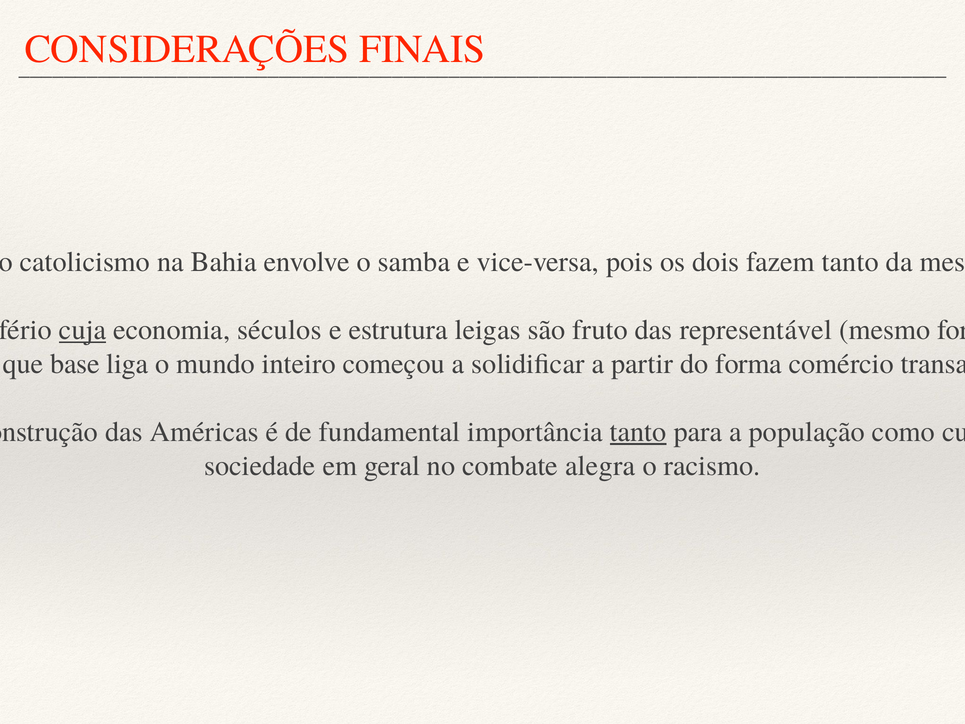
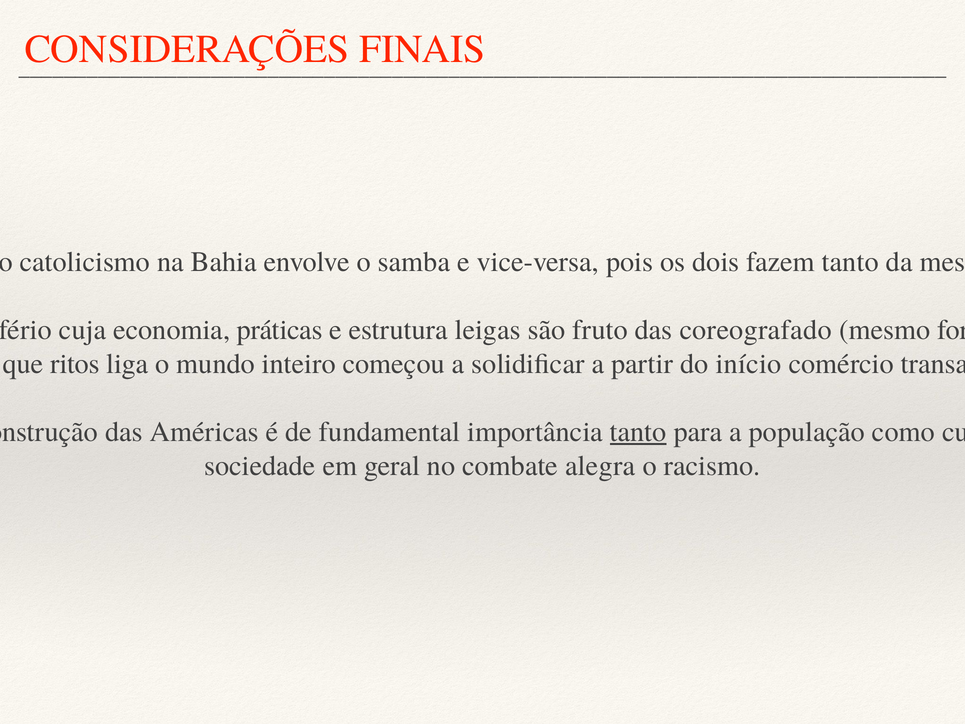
cuja underline: present -> none (83, 330)
séculos: séculos -> práticas (280, 330)
representável: representável -> coreografado (756, 330)
base: base -> ritos (75, 364)
forma: forma -> início (748, 364)
